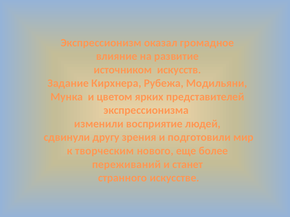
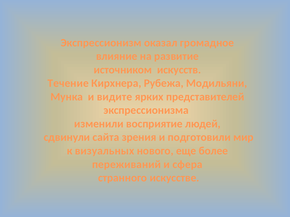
Задание: Задание -> Течение (68, 83)
цветом: цветом -> видите (114, 97)
другу: другу -> сайта (106, 138)
творческим: творческим -> визуальных (105, 151)
станет: станет -> сфера (188, 165)
